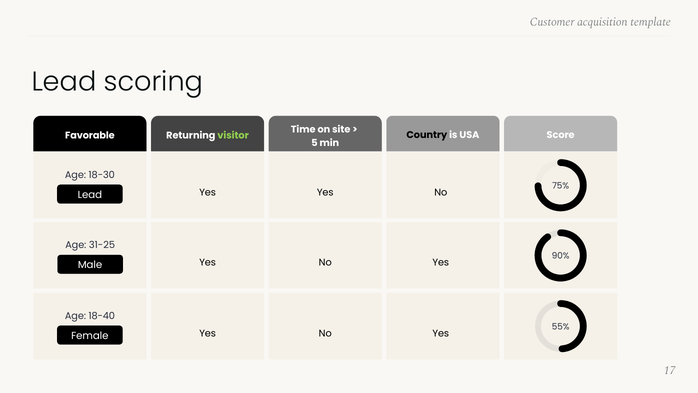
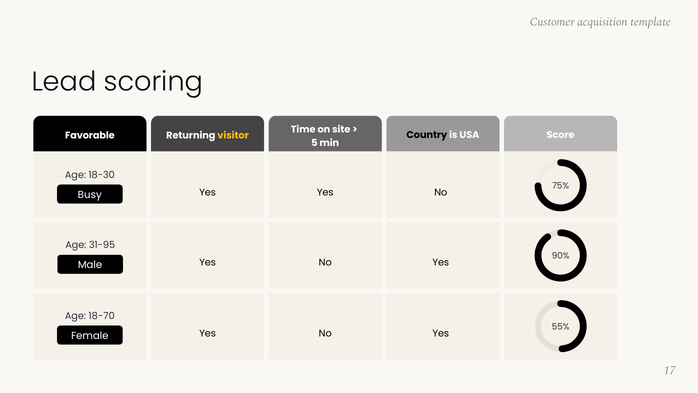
visitor colour: light green -> yellow (233, 135)
Lead: Lead -> Busy (90, 195)
31-25: 31-25 -> 31-95 (102, 245)
18-40: 18-40 -> 18-70 (102, 316)
